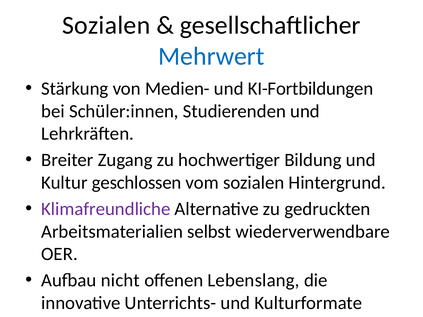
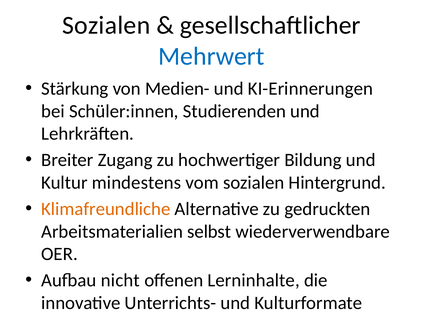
KI-Fortbildungen: KI-Fortbildungen -> KI-Erinnerungen (310, 89)
geschlossen: geschlossen -> mindestens (137, 183)
Klimafreundliche colour: purple -> orange (106, 209)
Lebenslang: Lebenslang -> Lerninhalte (254, 281)
